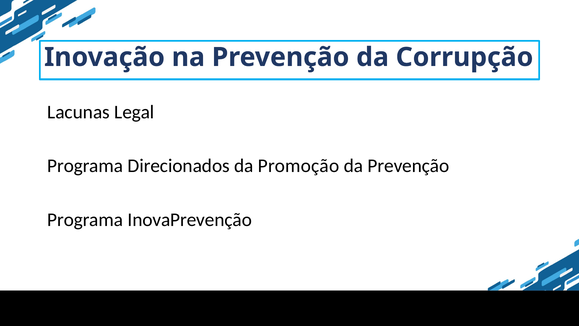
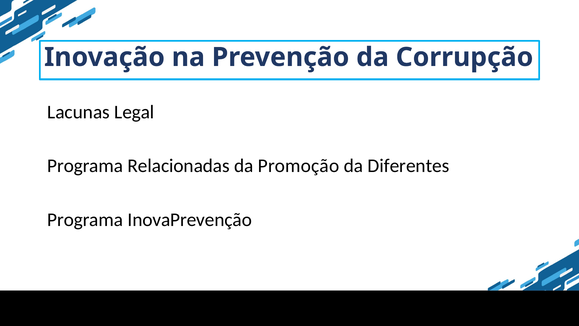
Direcionados: Direcionados -> Relacionadas (179, 166)
da Prevenção: Prevenção -> Diferentes (408, 166)
